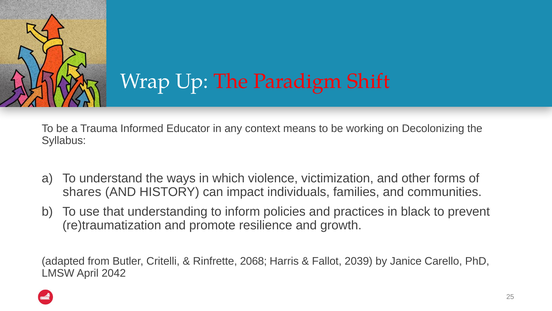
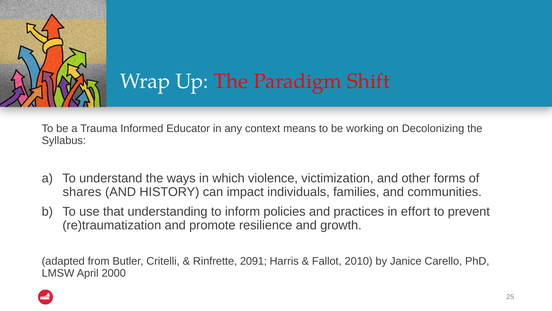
black: black -> effort (416, 211)
2068: 2068 -> 2091 (253, 261)
2039: 2039 -> 2010 (359, 261)
2042: 2042 -> 2000 (114, 273)
